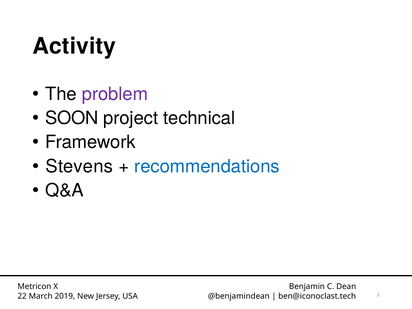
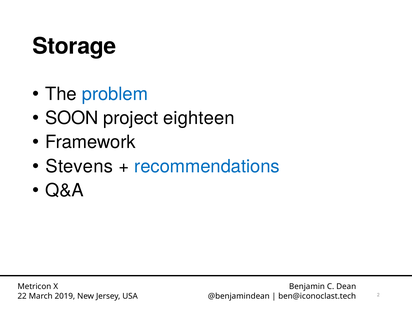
Activity: Activity -> Storage (74, 46)
problem colour: purple -> blue (115, 94)
technical: technical -> eighteen (199, 118)
